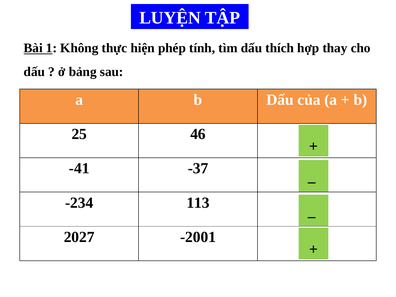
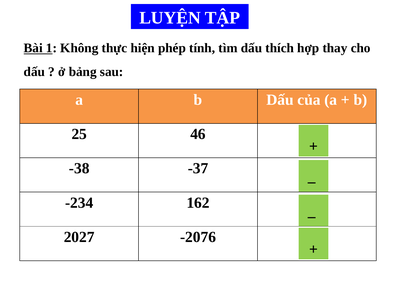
-41: -41 -> -38 (79, 168)
113: 113 -> 162 (198, 203)
-2001: -2001 -> -2076 (198, 237)
